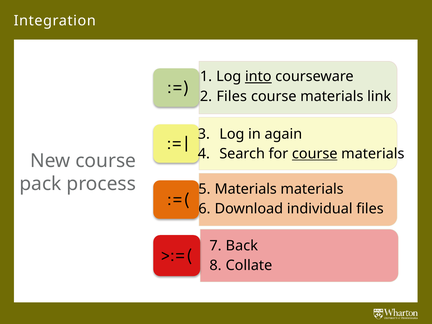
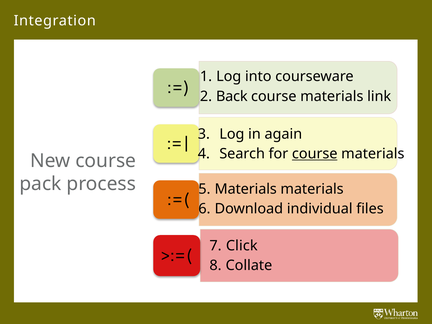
into underline: present -> none (258, 77)
Files: Files -> Back (232, 96)
Back: Back -> Click (242, 246)
